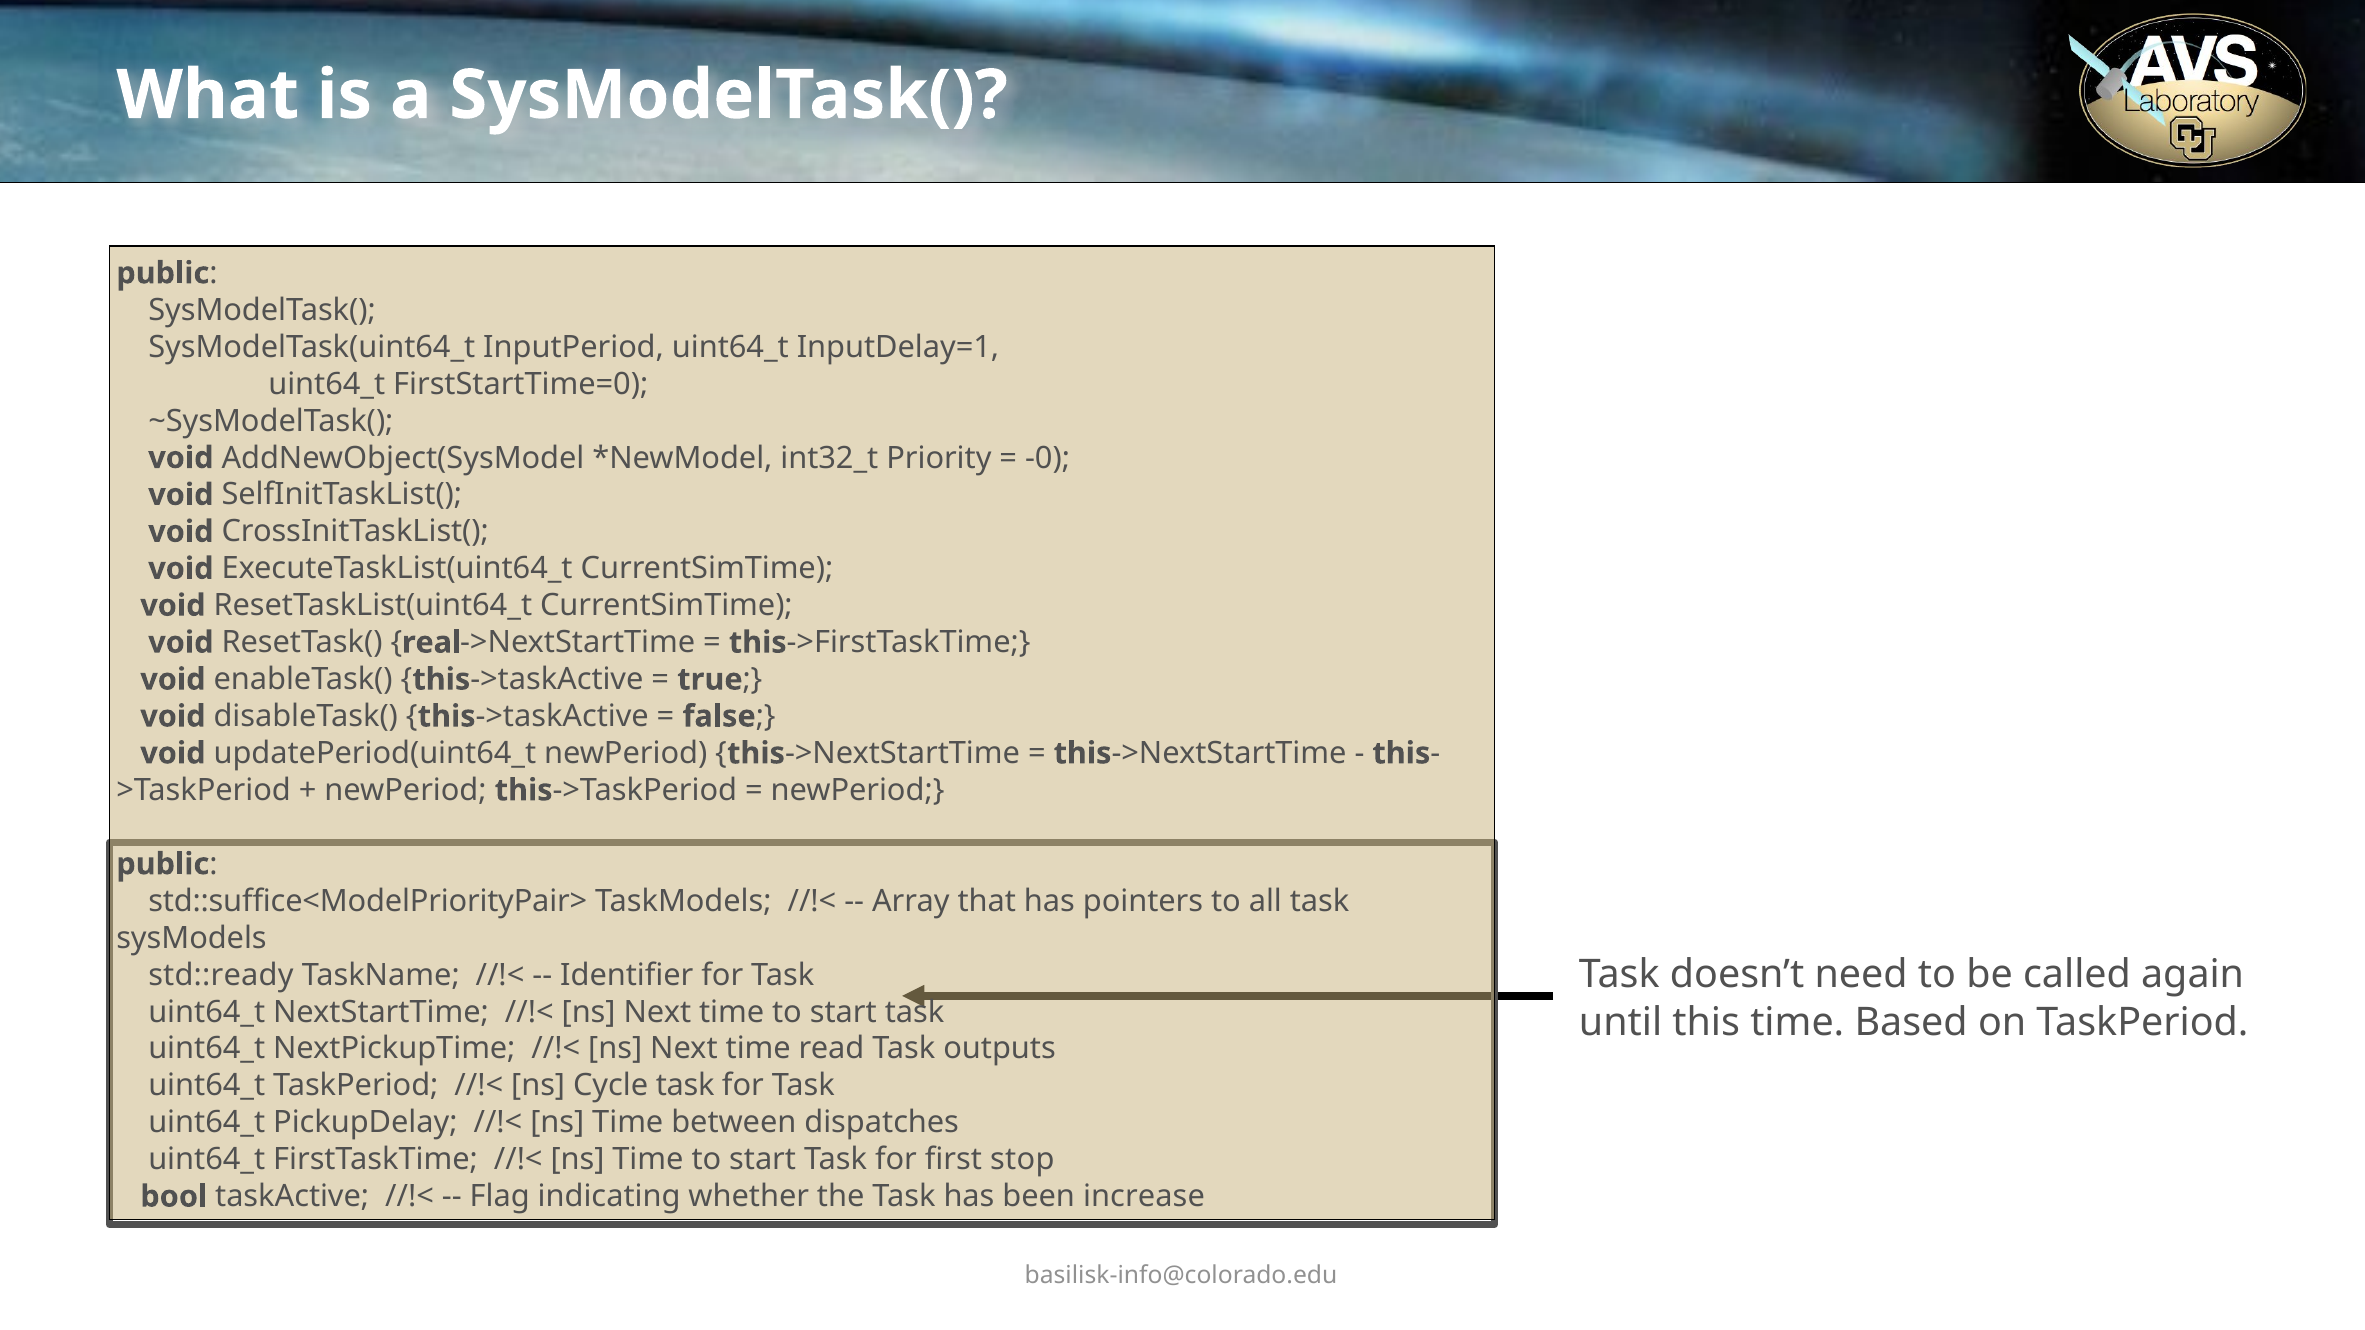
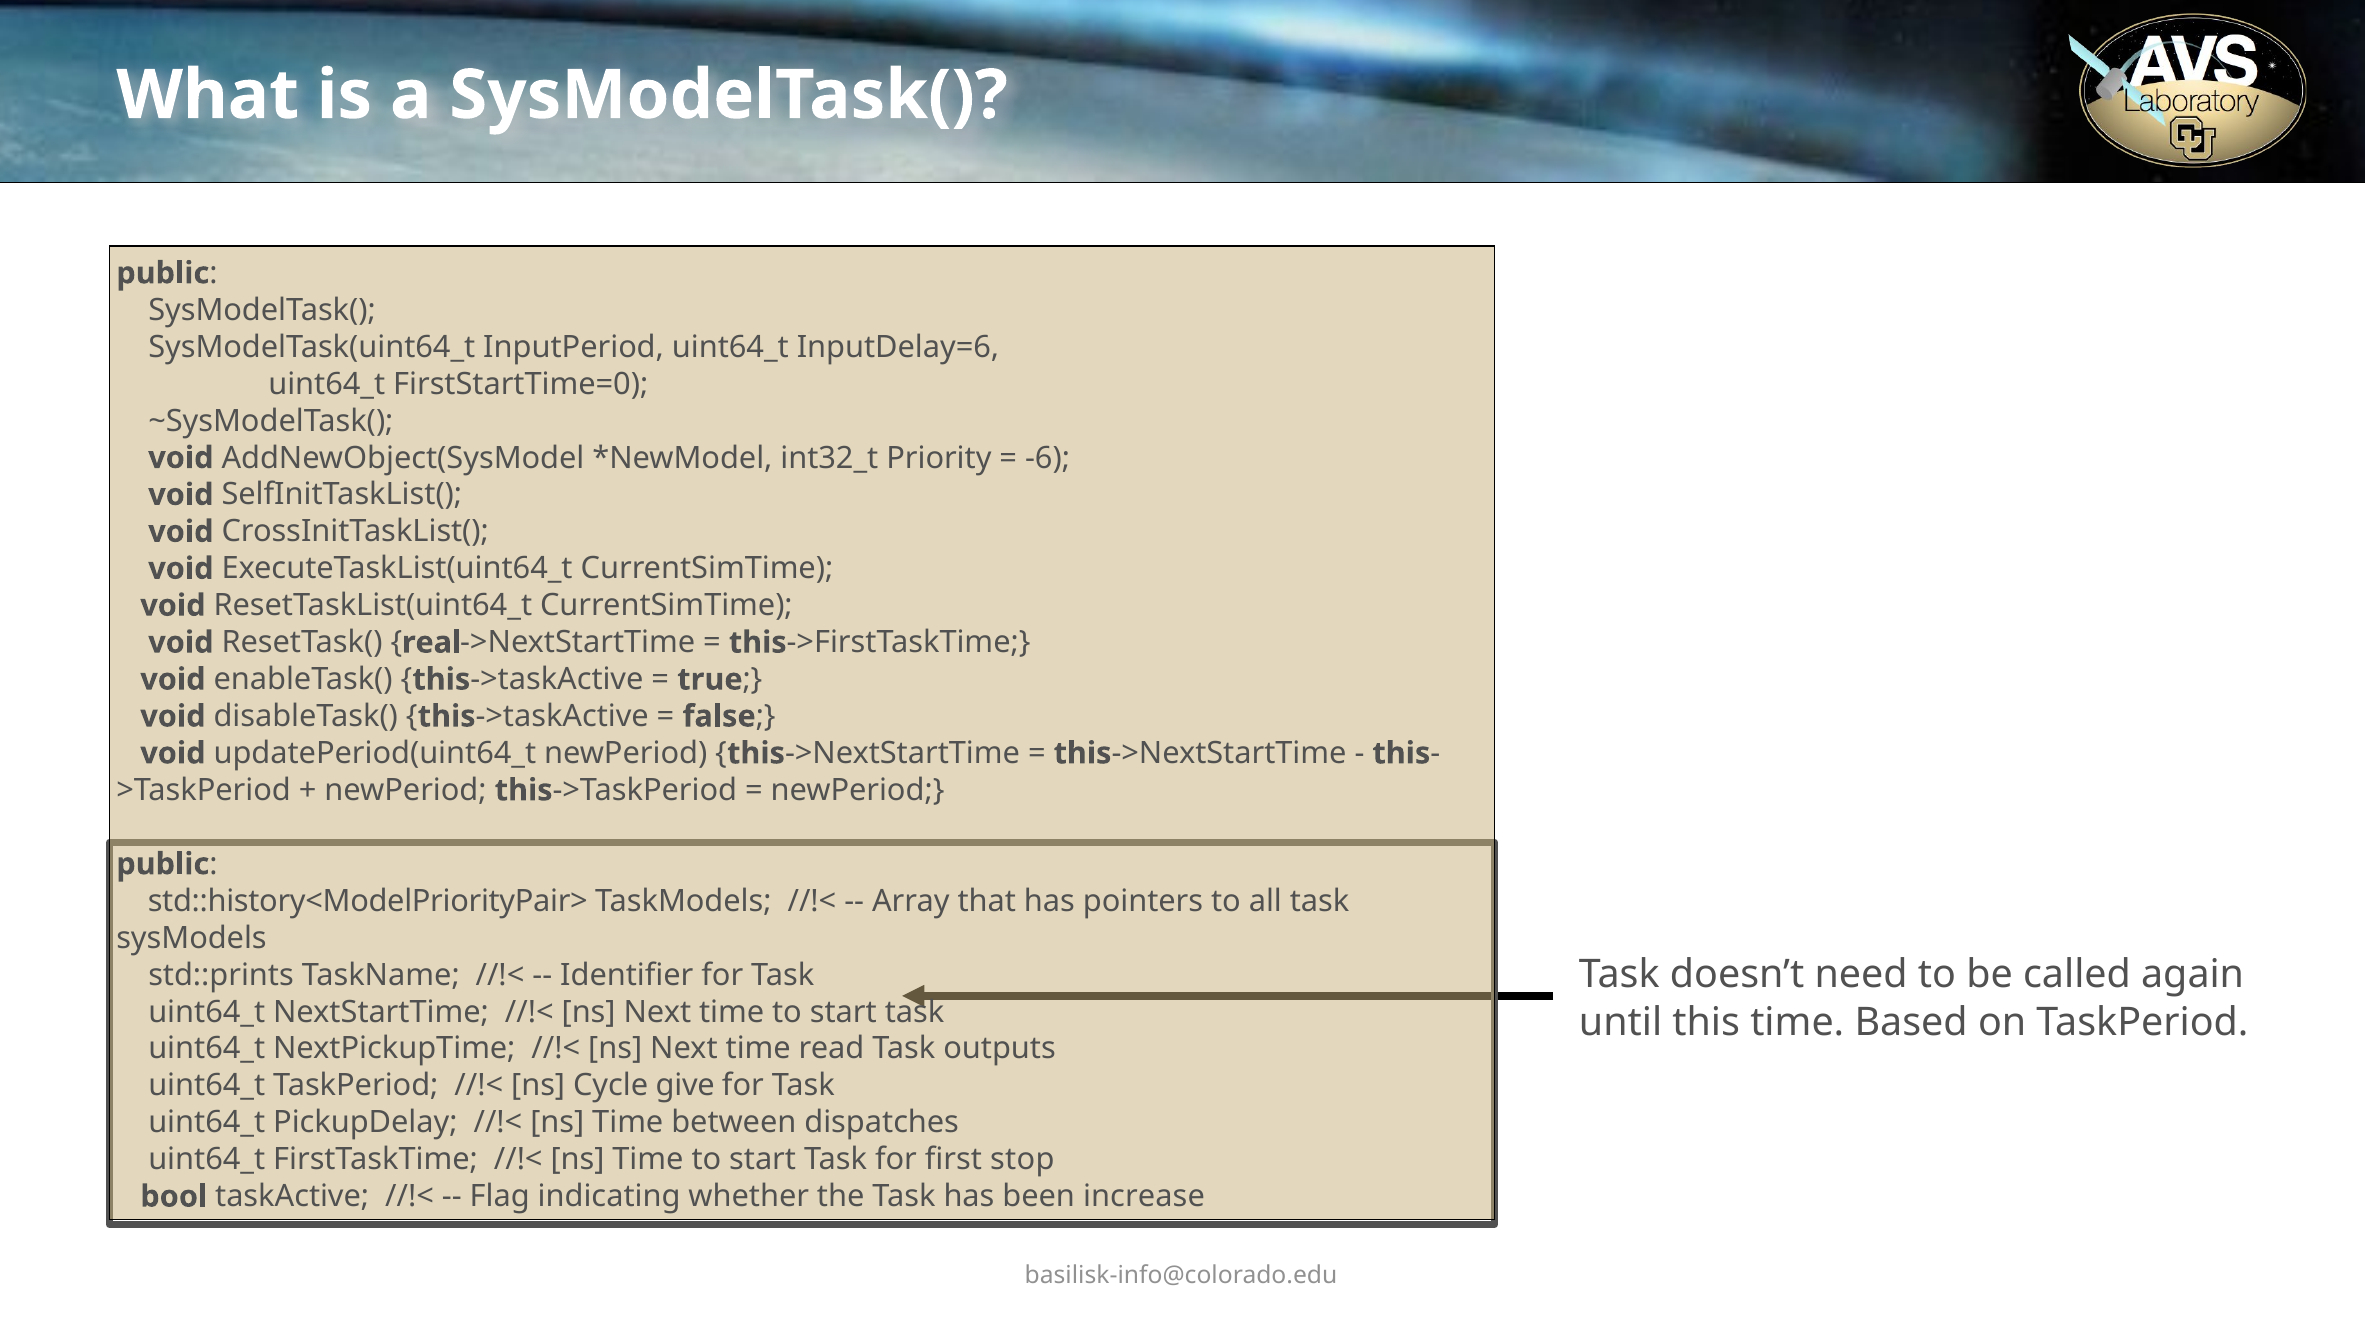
InputDelay=1: InputDelay=1 -> InputDelay=6 (898, 347)
-0: -0 -> -6 (1048, 458)
std::suffice<ModelPriorityPair>: std::suffice<ModelPriorityPair> -> std::history<ModelPriorityPair> (368, 901)
std::ready: std::ready -> std::prints (221, 975)
Cycle task: task -> give (685, 1086)
